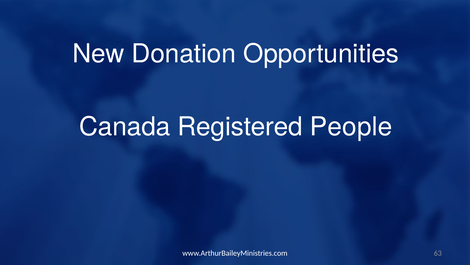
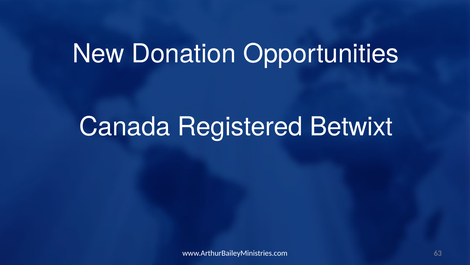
People: People -> Betwixt (351, 127)
